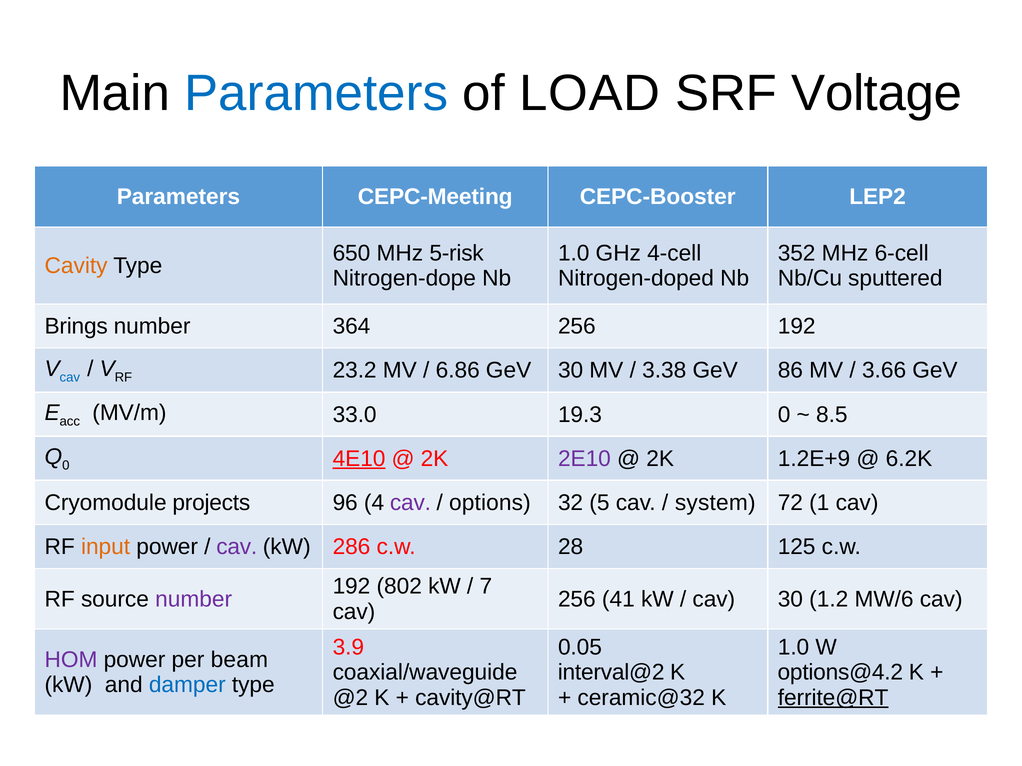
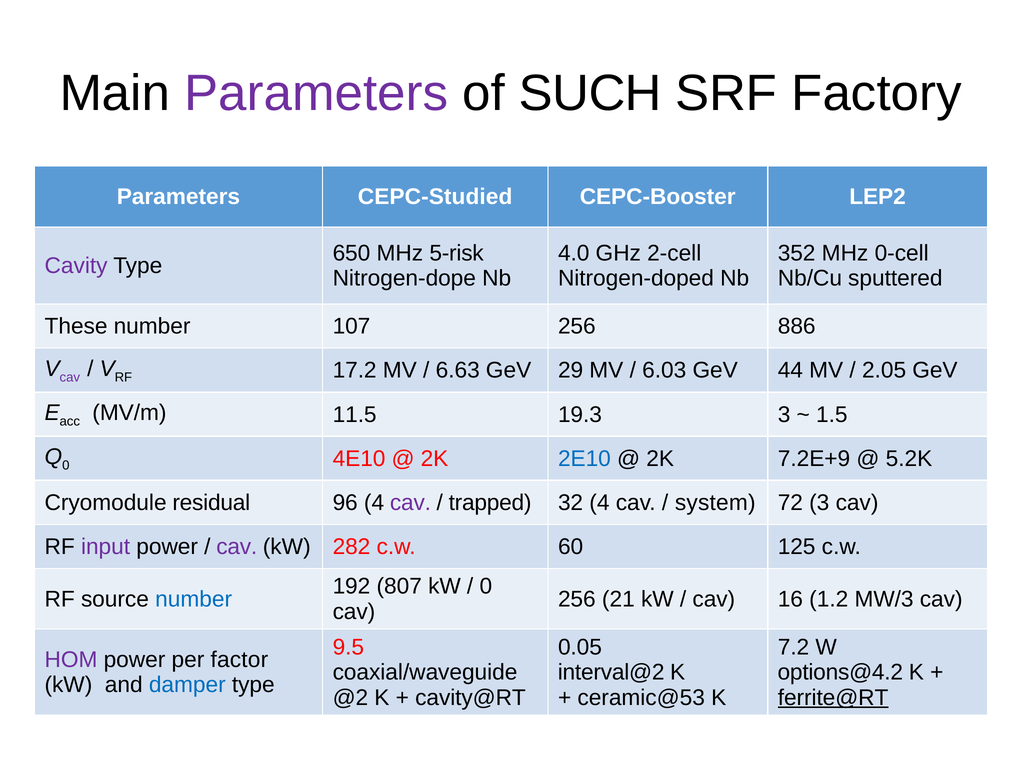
Parameters colour: blue -> purple (316, 93)
LOAD: LOAD -> SUCH (590, 93)
Voltage: Voltage -> Factory (877, 93)
CEPC-Meeting: CEPC-Meeting -> CEPC-Studied (435, 197)
1.0: 1.0 -> 4.0 (574, 253)
4-cell: 4-cell -> 2-cell (674, 253)
6-cell: 6-cell -> 0-cell (902, 253)
Cavity colour: orange -> purple (76, 266)
Brings: Brings -> These (76, 327)
364: 364 -> 107 (351, 327)
256 192: 192 -> 886 (797, 327)
cav colour: blue -> purple (70, 378)
23.2: 23.2 -> 17.2 (355, 371)
6.86: 6.86 -> 6.63 (458, 371)
GeV 30: 30 -> 29 (571, 371)
3.38: 3.38 -> 6.03 (664, 371)
86: 86 -> 44 (790, 371)
3.66: 3.66 -> 2.05 (884, 371)
33.0: 33.0 -> 11.5 (355, 415)
19.3 0: 0 -> 3 (784, 415)
8.5: 8.5 -> 1.5 (832, 415)
4E10 underline: present -> none (359, 459)
2E10 colour: purple -> blue (584, 459)
1.2E+9: 1.2E+9 -> 7.2E+9 (814, 459)
6.2K: 6.2K -> 5.2K (909, 459)
projects: projects -> residual (211, 503)
options: options -> trapped (490, 503)
32 5: 5 -> 4 (599, 503)
72 1: 1 -> 3 (819, 503)
input colour: orange -> purple (106, 547)
286: 286 -> 282 (351, 547)
28: 28 -> 60 (571, 547)
802: 802 -> 807 (399, 587)
7: 7 -> 0 (486, 587)
number colour: purple -> blue (194, 600)
41: 41 -> 21 (618, 600)
cav 30: 30 -> 16 (790, 600)
MW/6: MW/6 -> MW/3 (884, 600)
3.9: 3.9 -> 9.5 (348, 648)
1.0: 1.0 -> 7.2 (794, 648)
beam: beam -> factor (239, 660)
ceramic@32: ceramic@32 -> ceramic@53 (641, 698)
